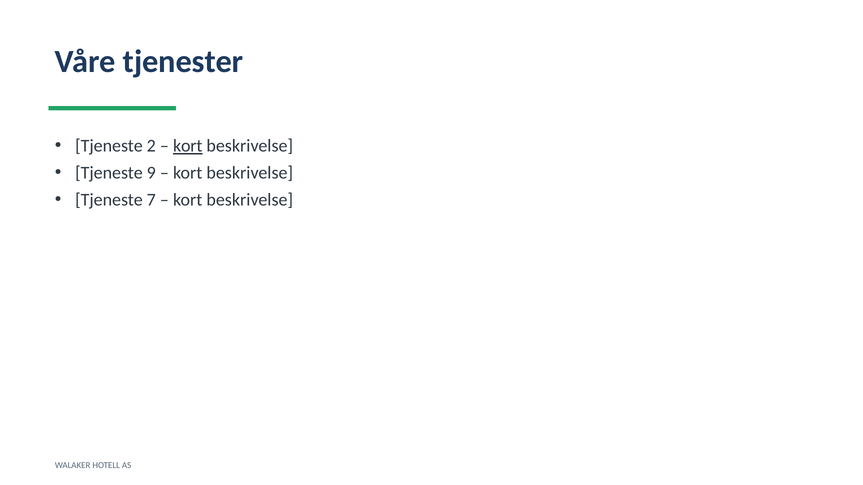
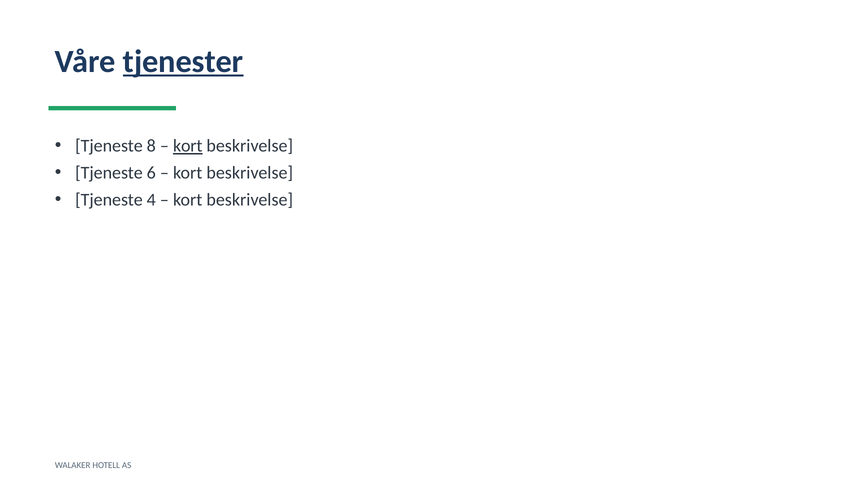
tjenester underline: none -> present (183, 62)
2: 2 -> 8 (151, 146)
9: 9 -> 6 (151, 173)
7: 7 -> 4 (151, 200)
